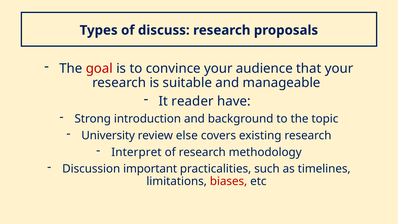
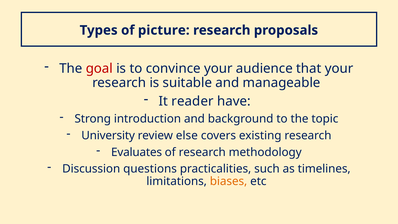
discuss: discuss -> picture (164, 30)
Interpret: Interpret -> Evaluates (137, 152)
important: important -> questions (150, 169)
biases colour: red -> orange (229, 181)
